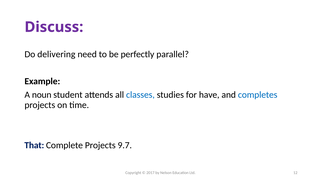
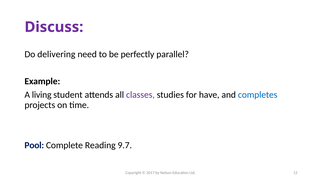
noun: noun -> living (42, 95)
classes colour: blue -> purple (140, 95)
That: That -> Pool (34, 145)
Complete Projects: Projects -> Reading (100, 145)
